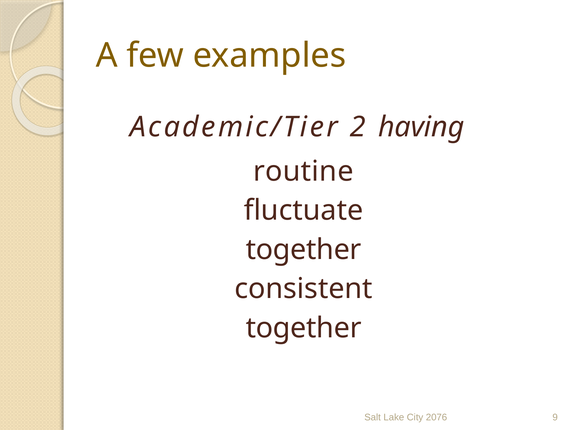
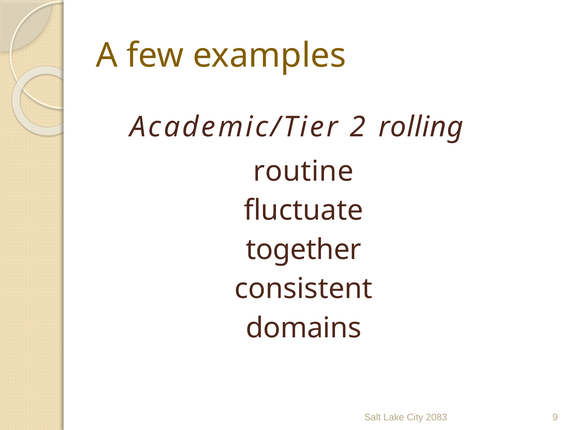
having: having -> rolling (421, 127)
together: together -> domains (304, 328)
2076: 2076 -> 2083 (436, 418)
